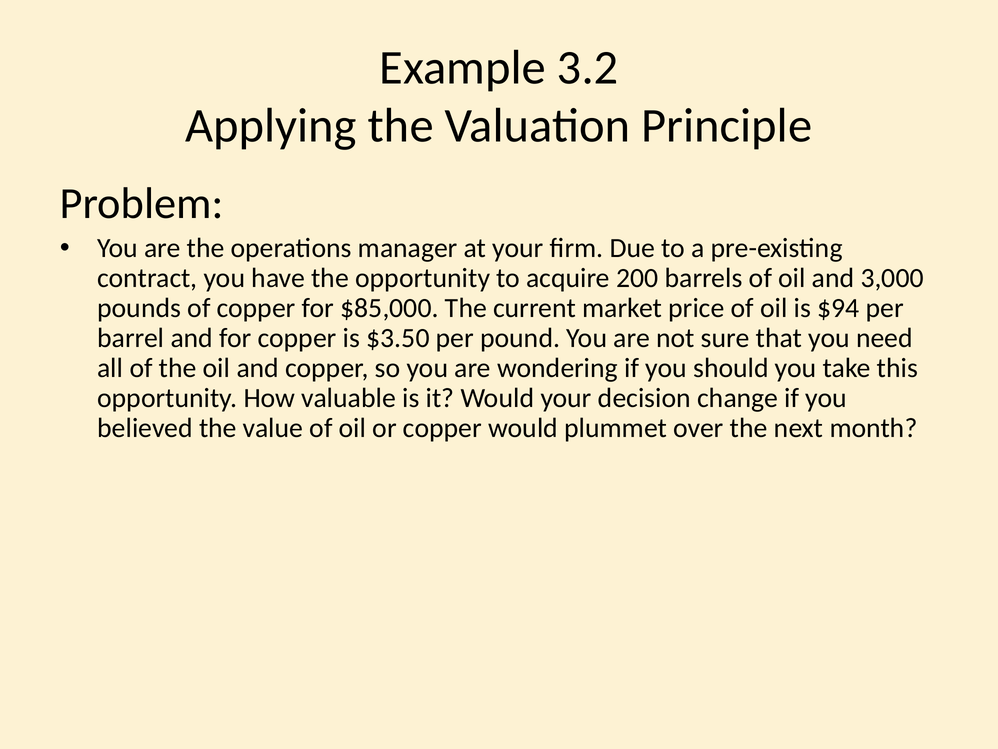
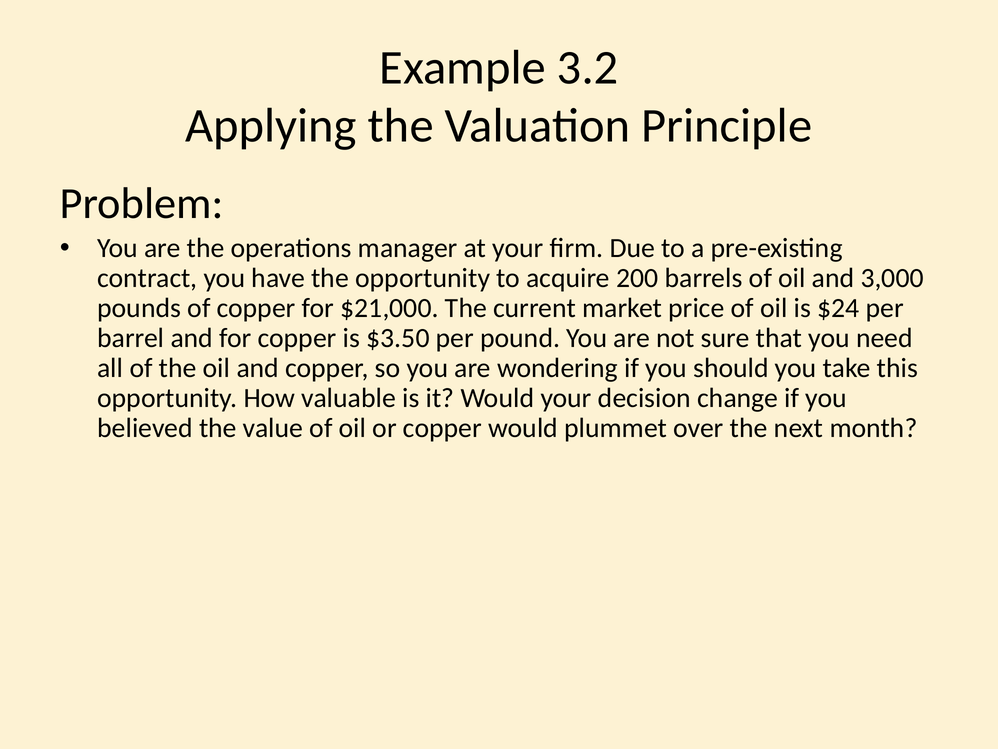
$85,000: $85,000 -> $21,000 (389, 308)
$94: $94 -> $24 (838, 308)
